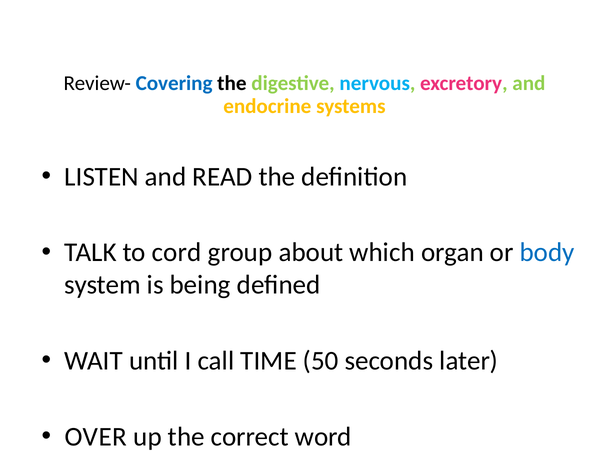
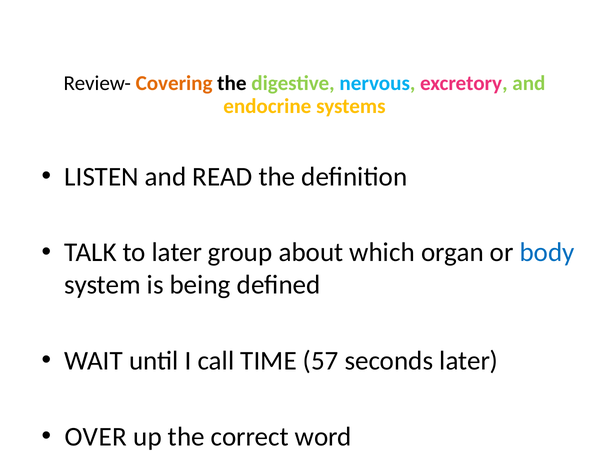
Covering colour: blue -> orange (174, 83)
to cord: cord -> later (177, 252)
50: 50 -> 57 (321, 361)
